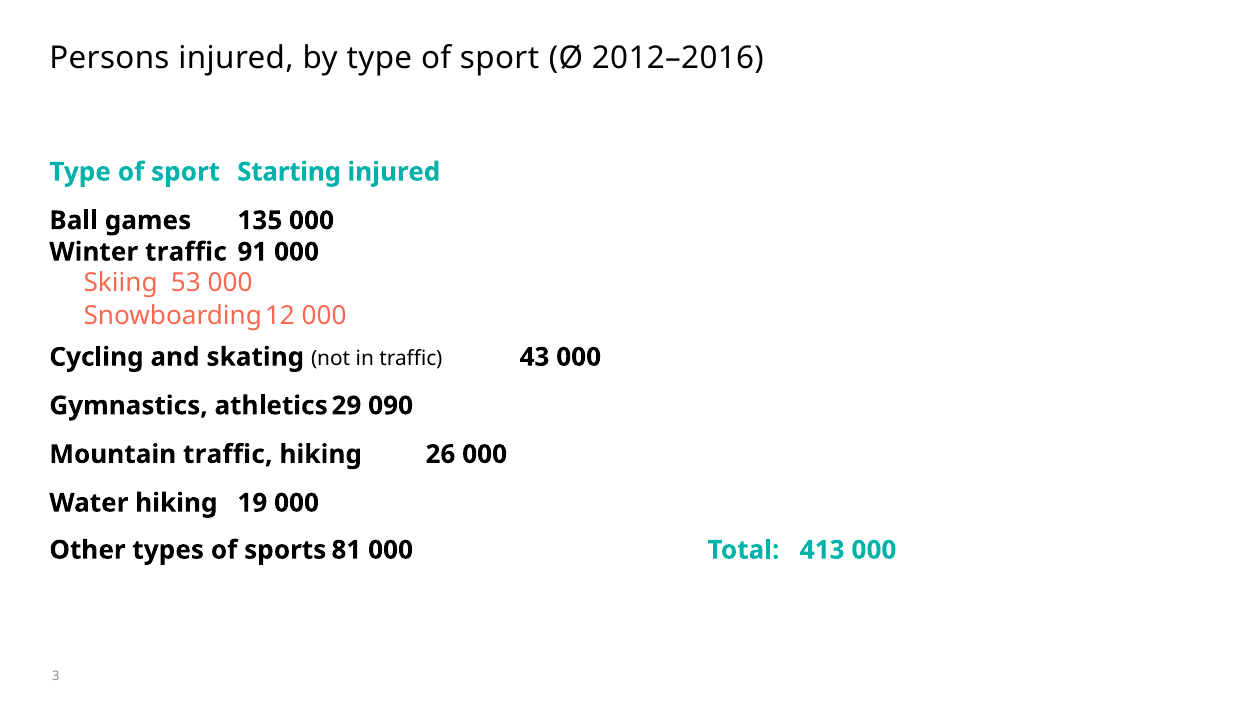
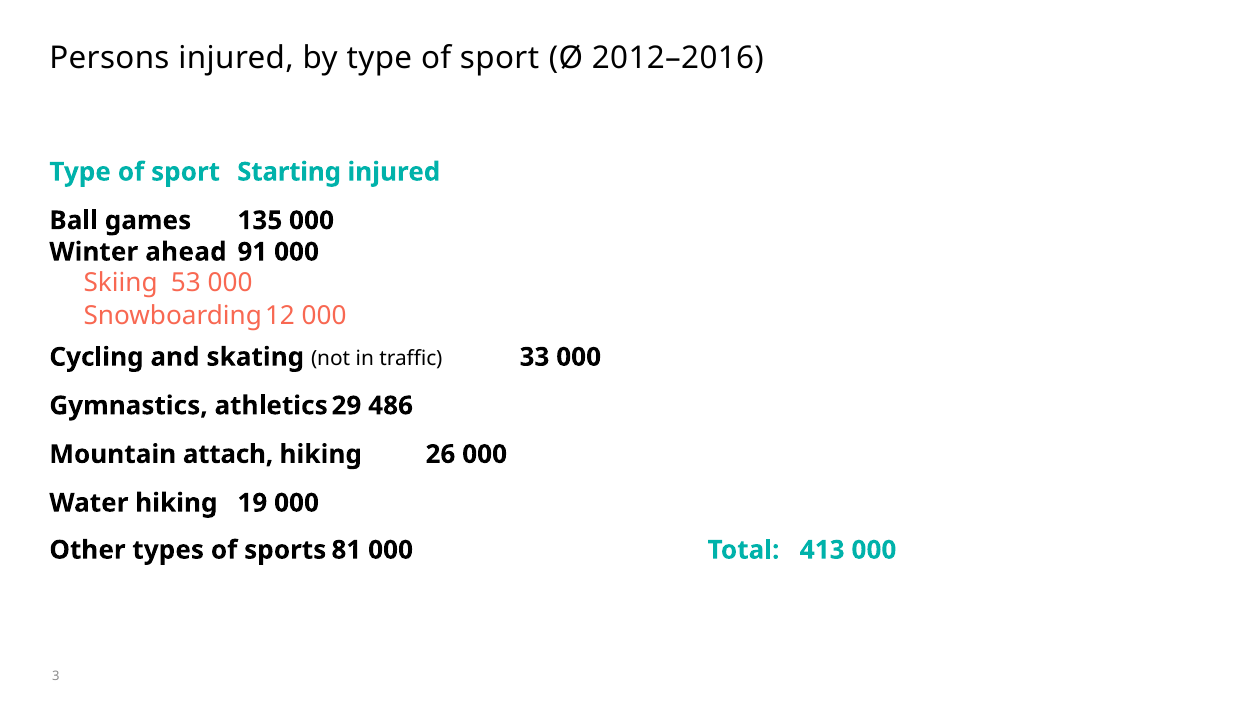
Winter traffic: traffic -> ahead (186, 252)
43: 43 -> 33 (535, 357)
090: 090 -> 486 (391, 405)
Mountain traffic: traffic -> attach (228, 454)
